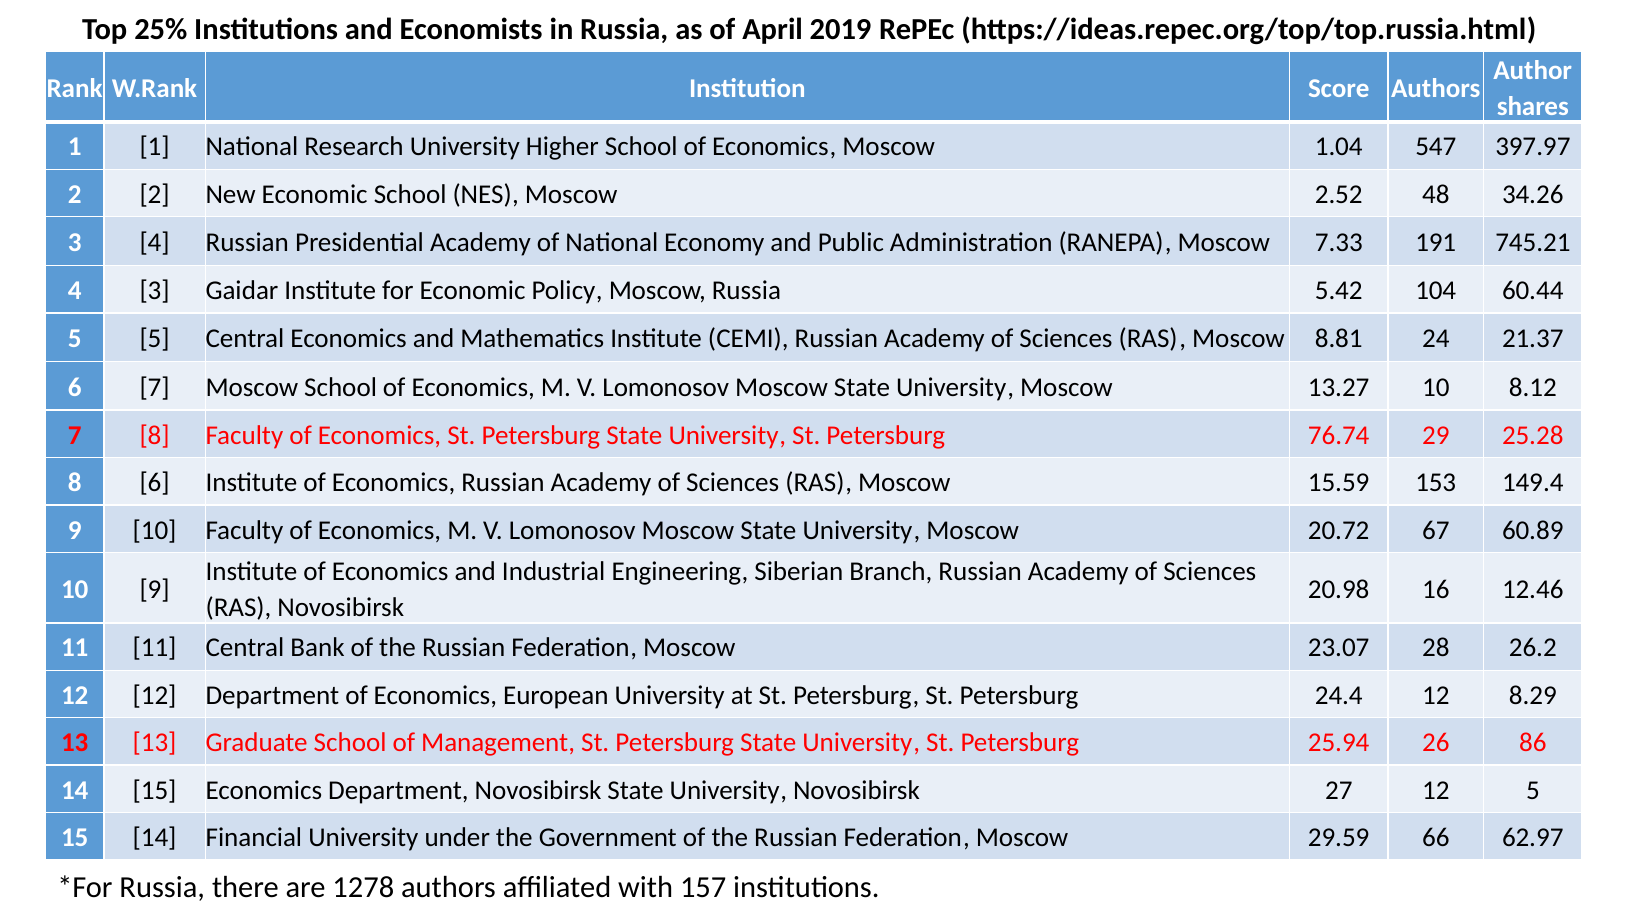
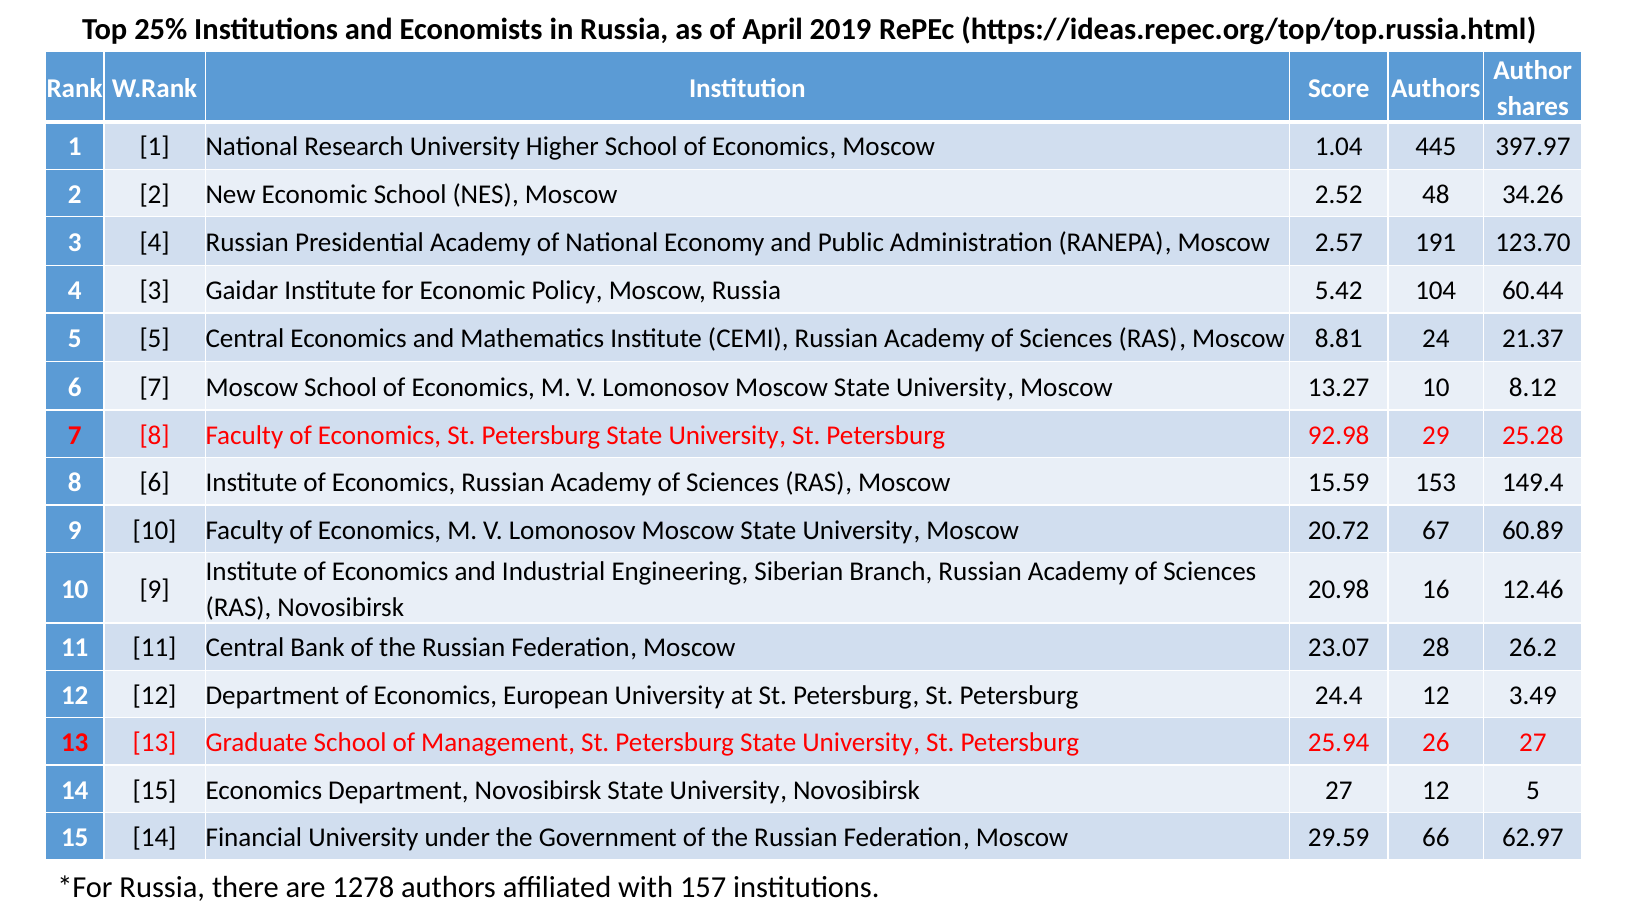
547: 547 -> 445 (1436, 147)
7.33: 7.33 -> 2.57 (1339, 243)
745.21: 745.21 -> 123.70 (1533, 243)
76.74: 76.74 -> 92.98 (1339, 435)
8.29: 8.29 -> 3.49 (1533, 696)
26 86: 86 -> 27 (1533, 743)
